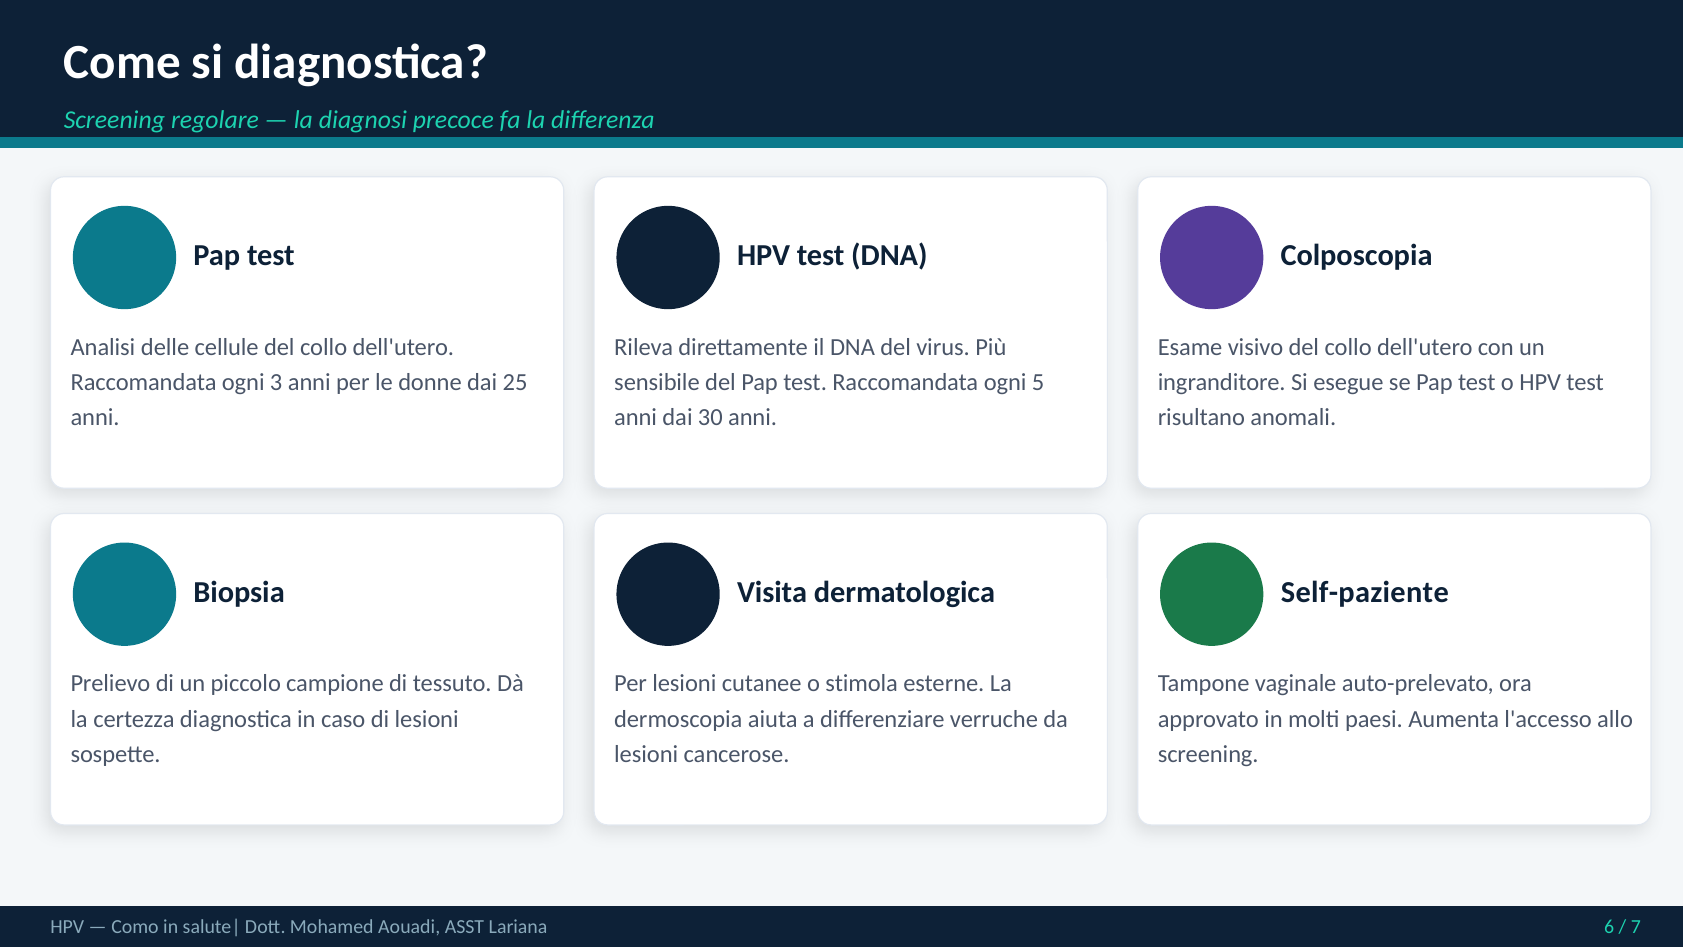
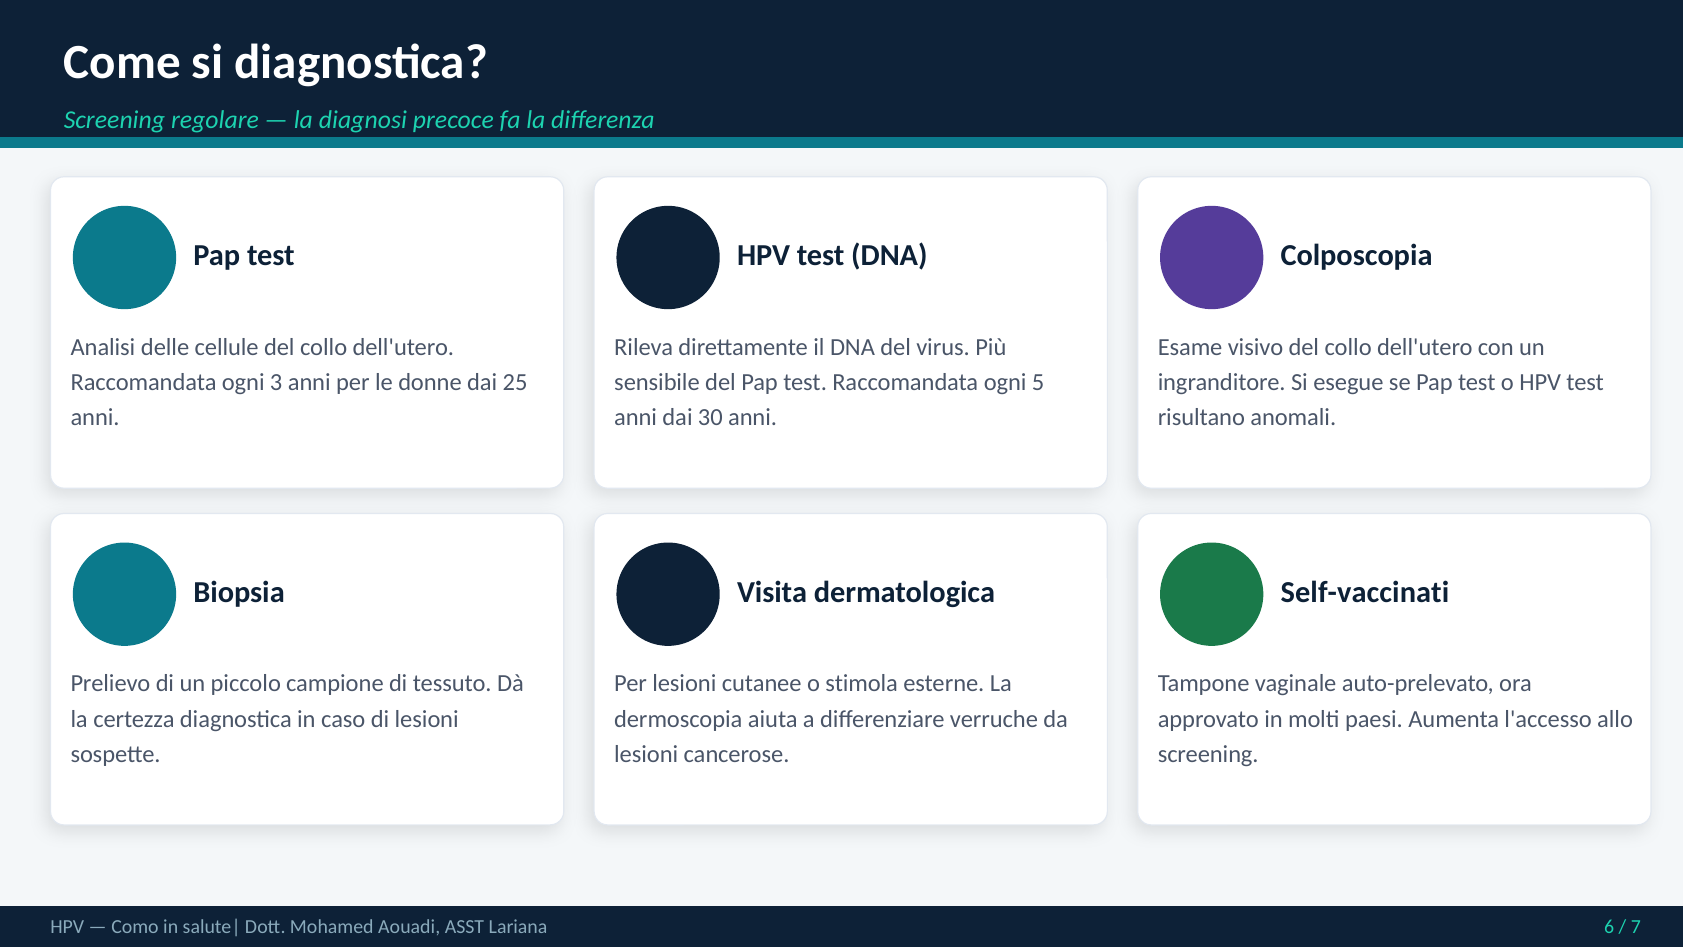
Self-paziente: Self-paziente -> Self-vaccinati (1365, 592)
